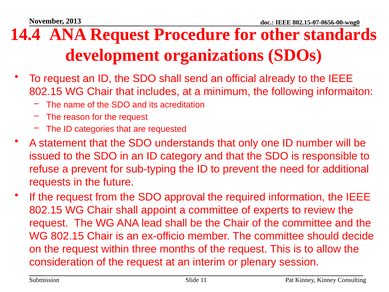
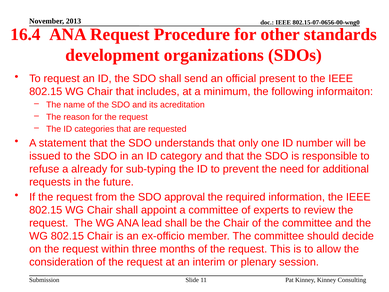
14.4: 14.4 -> 16.4 (25, 34)
already: already -> present (277, 78)
a prevent: prevent -> already (89, 169)
